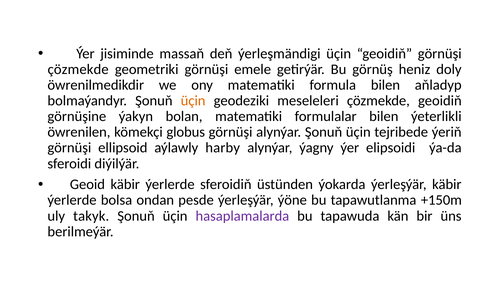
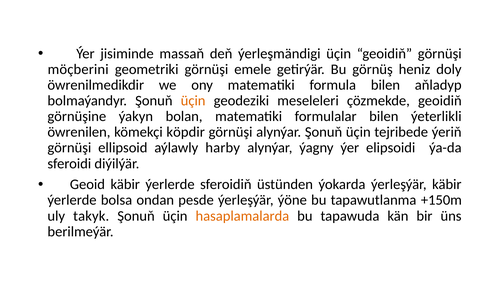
çözmekde: çözmekde -> möçberini (78, 69)
globus: globus -> köpdir (186, 132)
hasaplamalarda colour: purple -> orange (242, 216)
